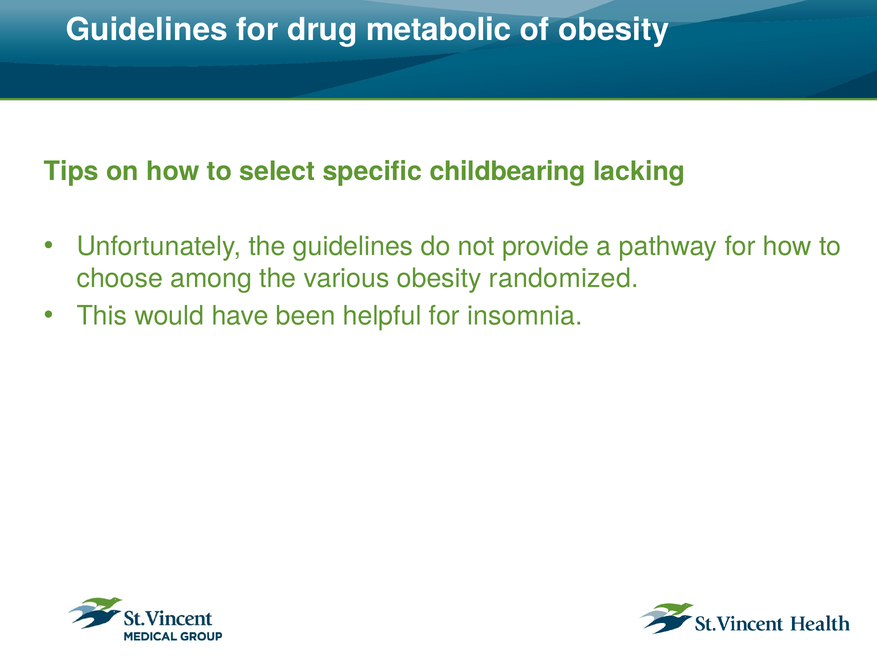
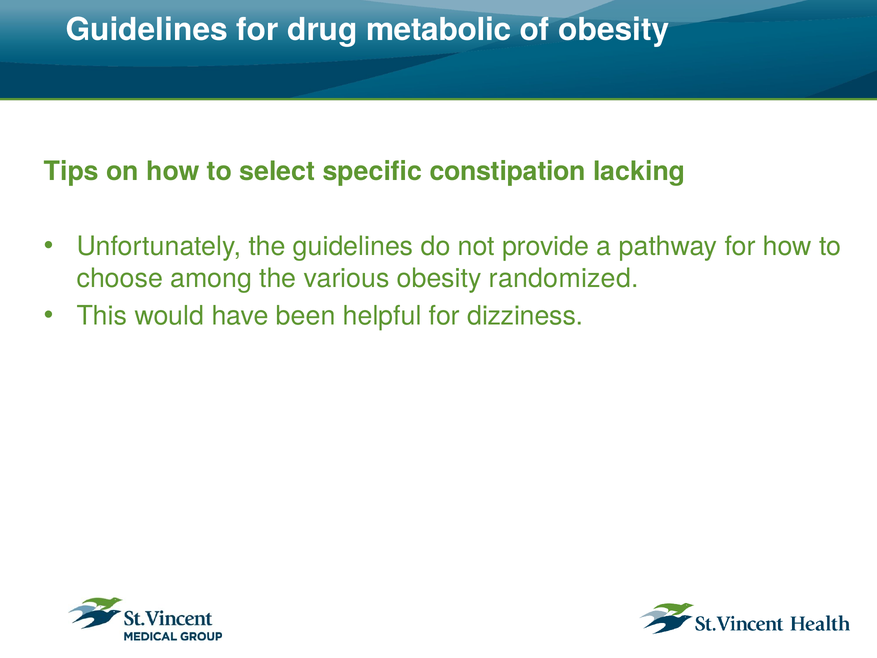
childbearing: childbearing -> constipation (508, 171)
insomnia: insomnia -> dizziness (525, 316)
